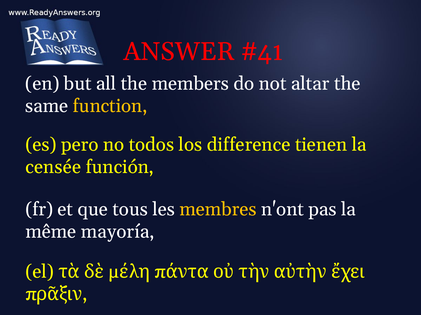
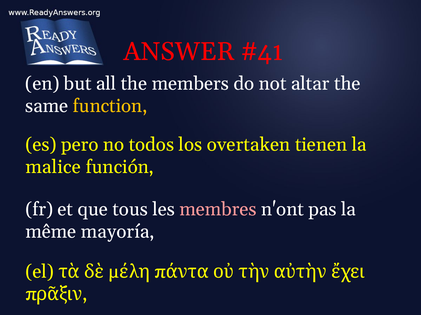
difference: difference -> overtaken (249, 145)
censée: censée -> malice (53, 167)
membres colour: yellow -> pink (218, 210)
